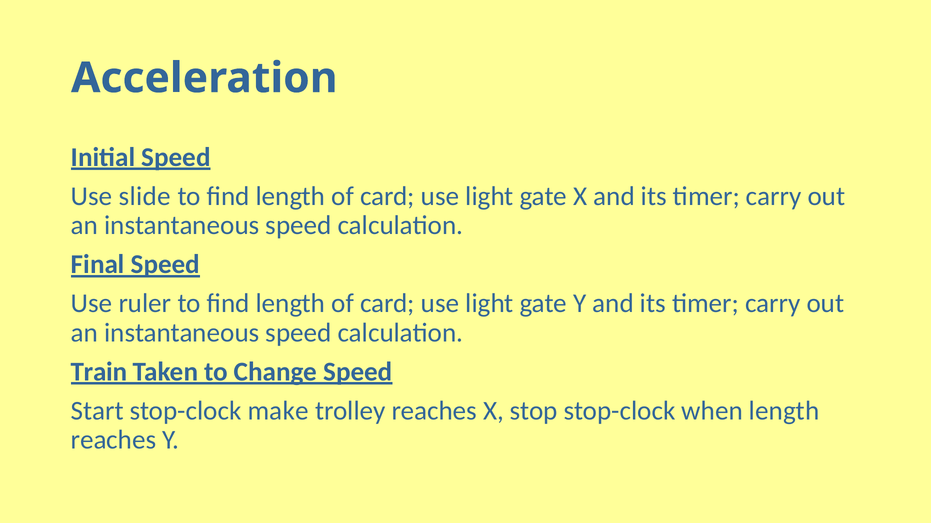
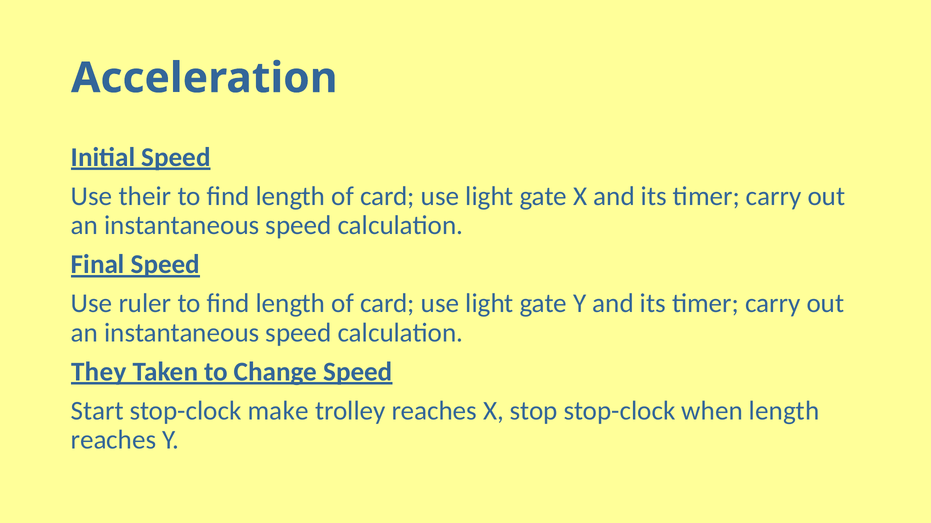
slide: slide -> their (145, 196)
Train: Train -> They (99, 372)
